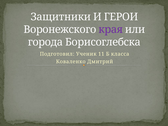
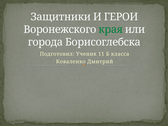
края colour: purple -> green (111, 29)
